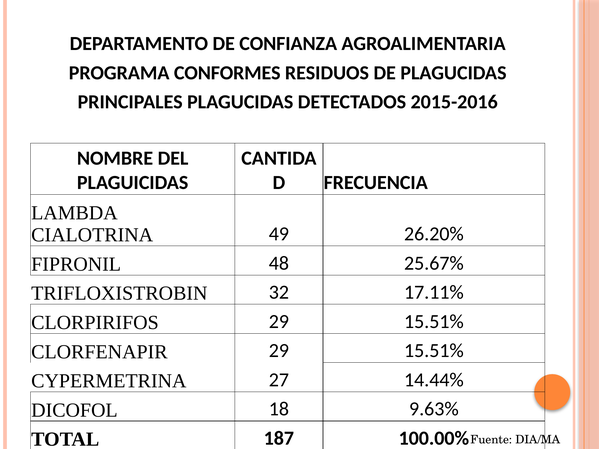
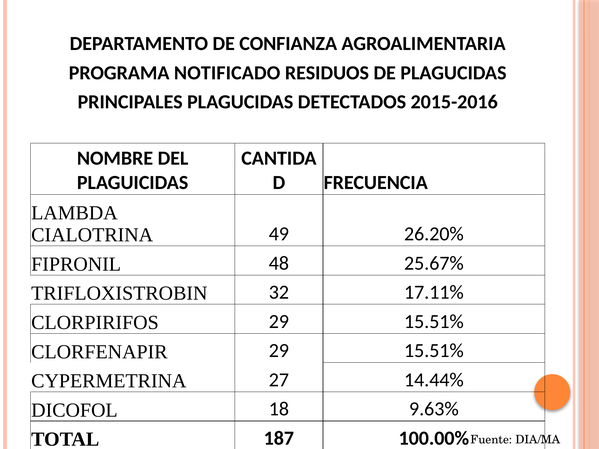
CONFORMES: CONFORMES -> NOTIFICADO (227, 73)
